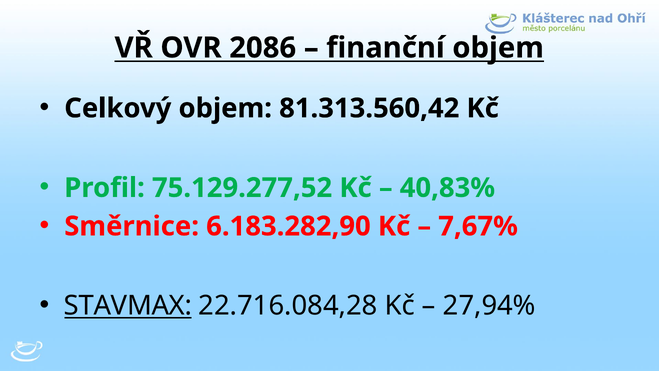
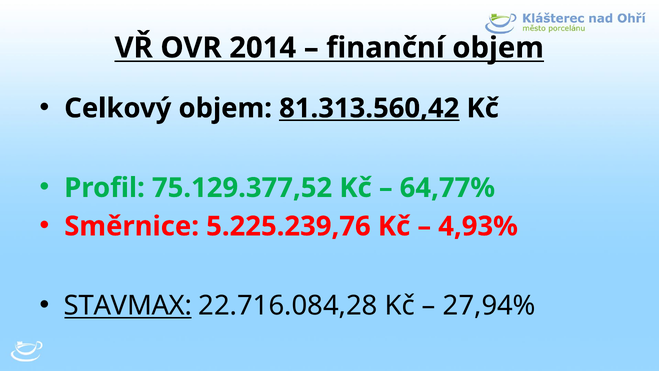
2086: 2086 -> 2014 (263, 48)
81.313.560,42 underline: none -> present (369, 108)
75.129.277,52: 75.129.277,52 -> 75.129.377,52 (242, 188)
40,83%: 40,83% -> 64,77% (447, 188)
6.183.282,90: 6.183.282,90 -> 5.225.239,76 (288, 226)
7,67%: 7,67% -> 4,93% (478, 226)
